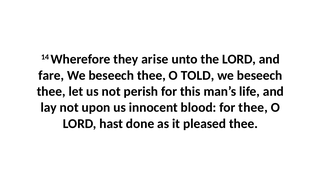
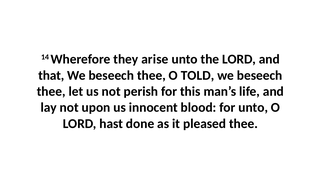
fare: fare -> that (51, 75)
for thee: thee -> unto (253, 107)
